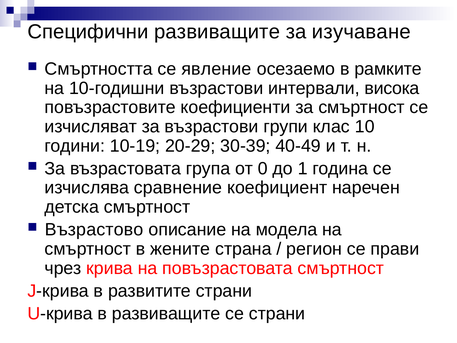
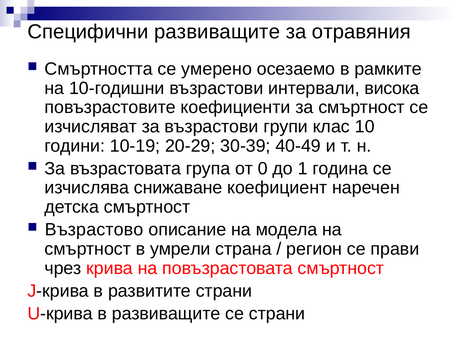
изучаване: изучаване -> отравяния (361, 32)
явление: явление -> умерено (217, 69)
сравнение: сравнение -> снижаване (178, 188)
жените: жените -> умрели (180, 249)
